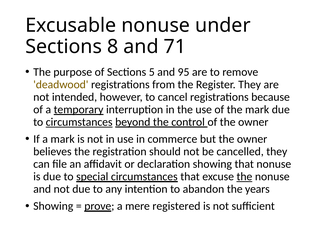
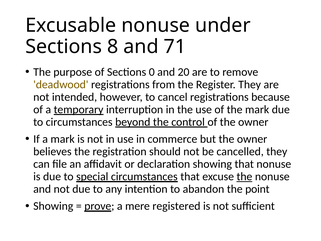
5: 5 -> 0 (152, 72)
95: 95 -> 20 (184, 72)
circumstances underline: present -> none (79, 122)
years: years -> point (257, 189)
